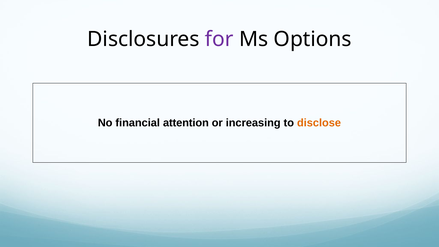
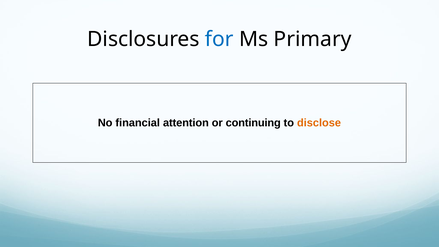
for colour: purple -> blue (219, 39)
Options: Options -> Primary (313, 39)
increasing: increasing -> continuing (253, 123)
